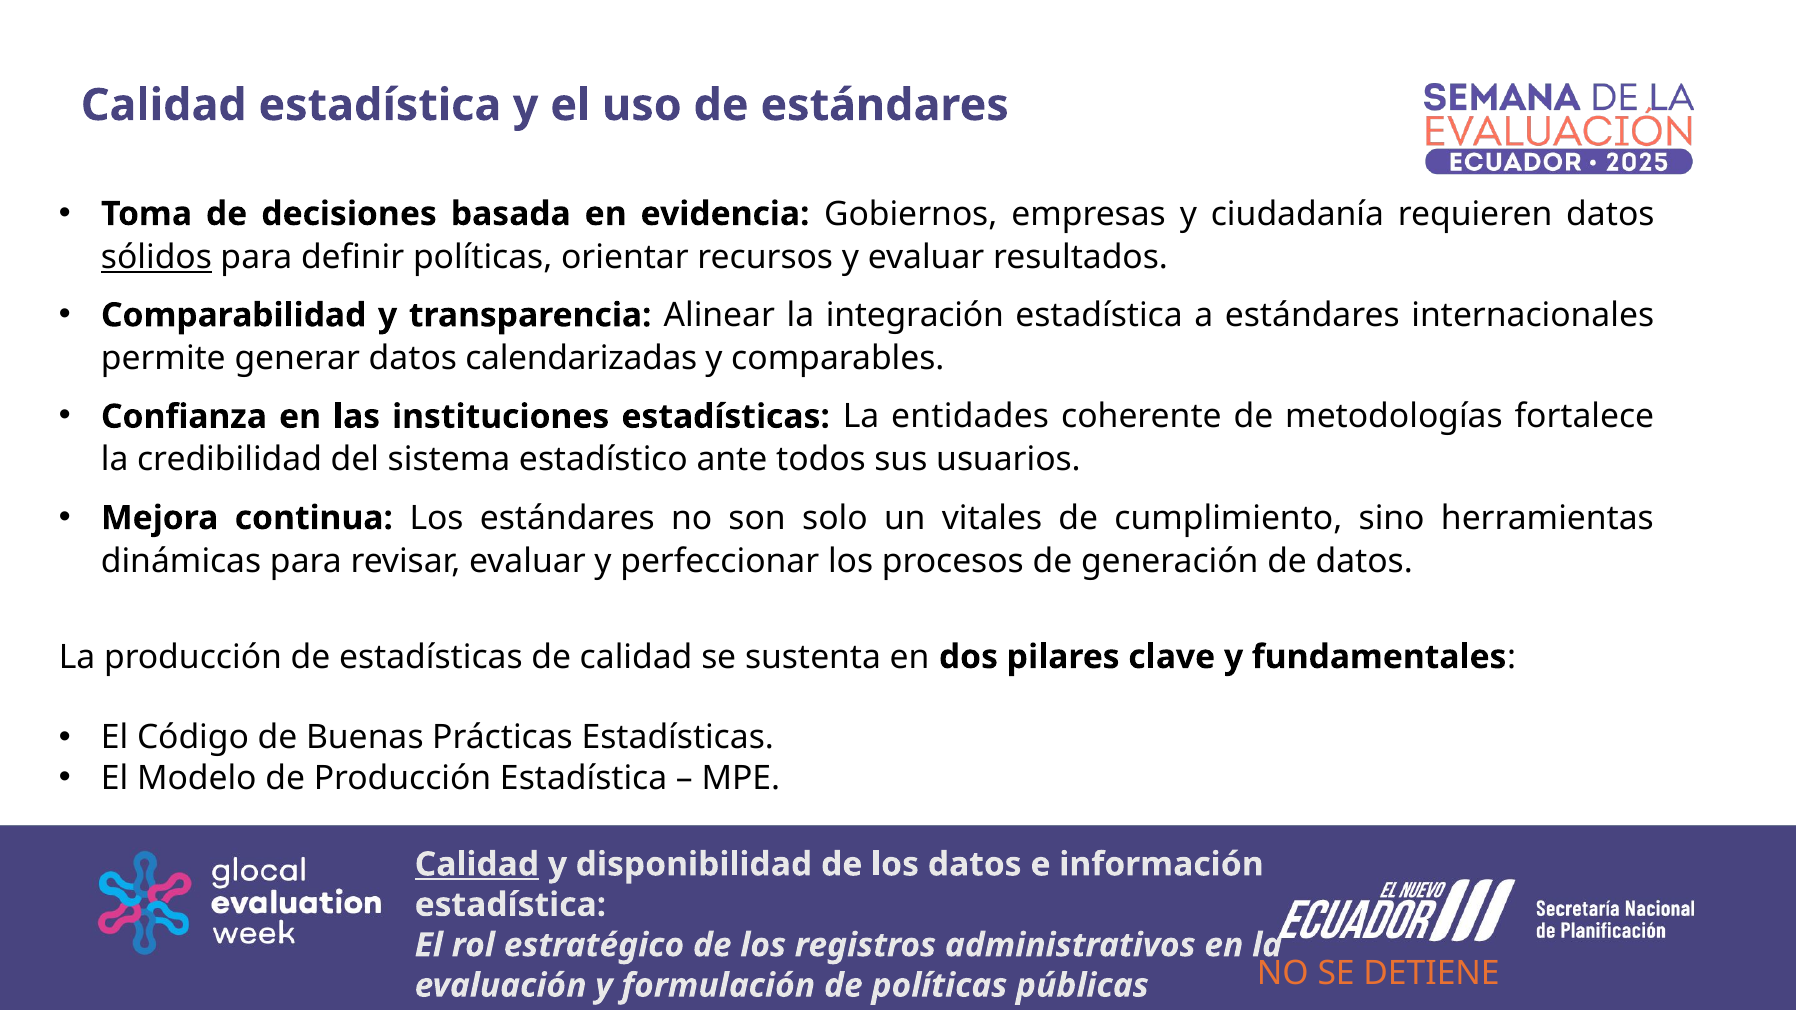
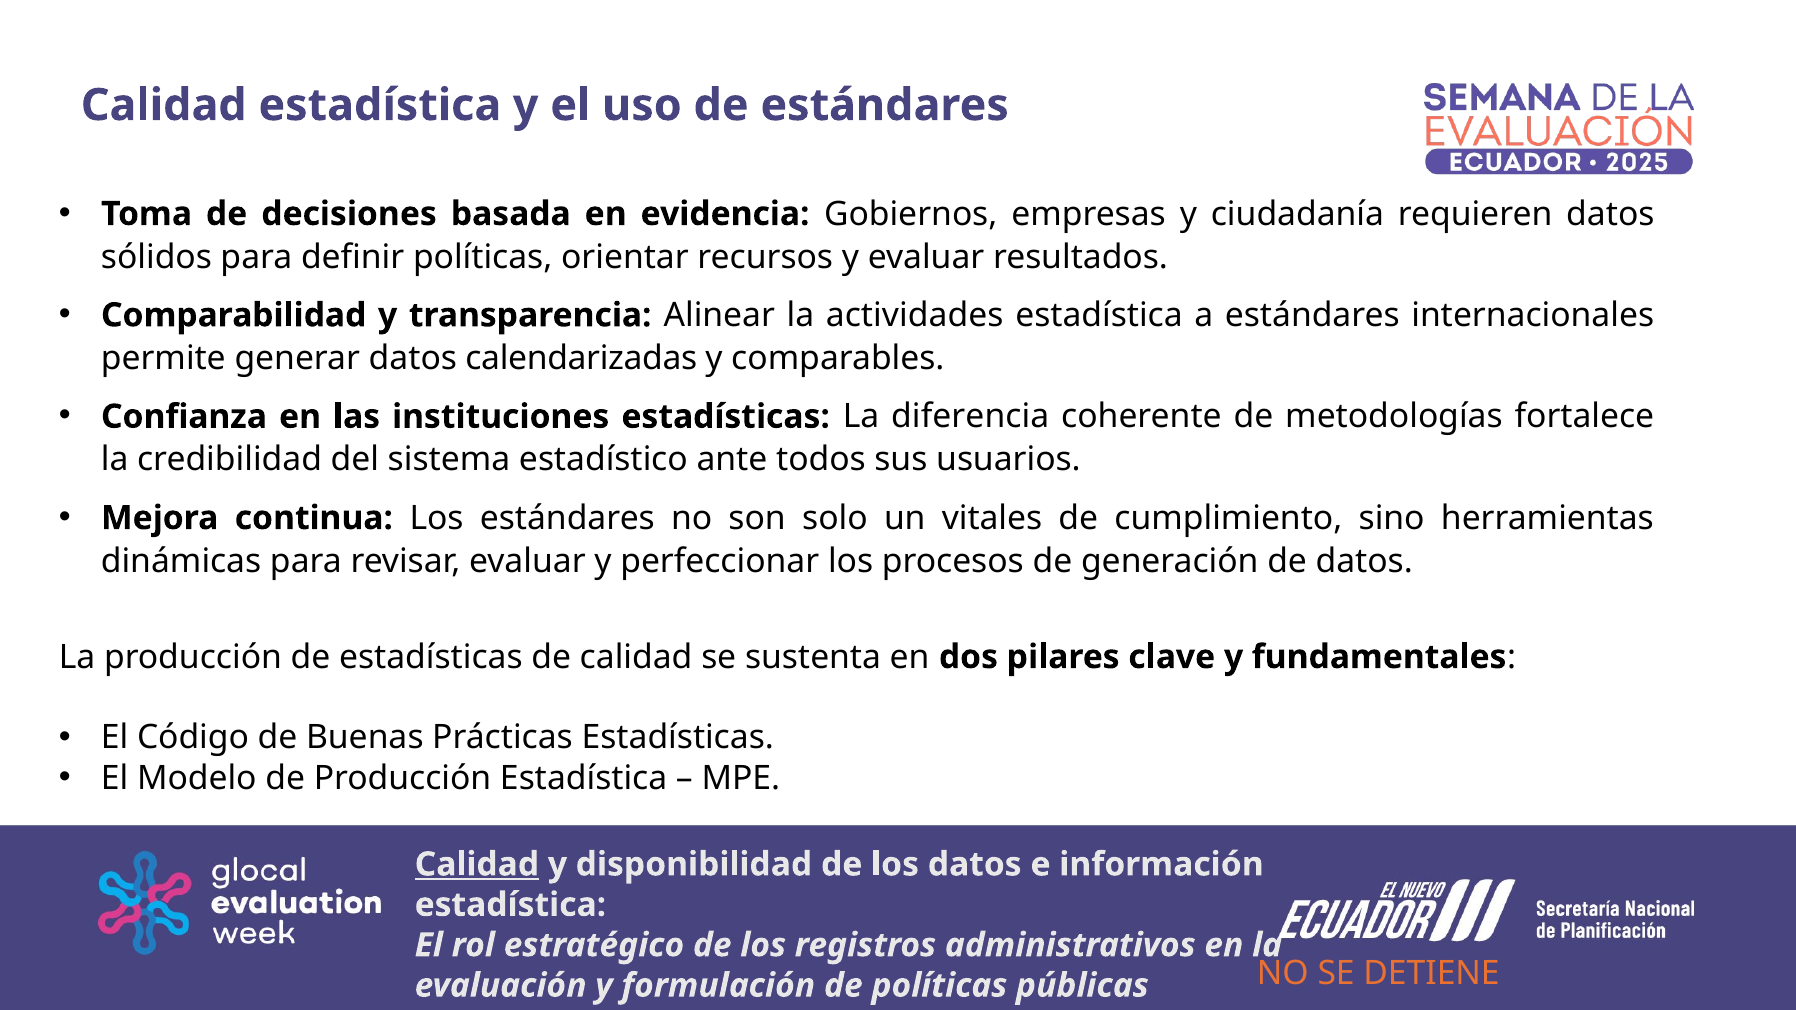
sólidos underline: present -> none (156, 257)
integración: integración -> actividades (915, 315)
entidades: entidades -> diferencia (970, 417)
